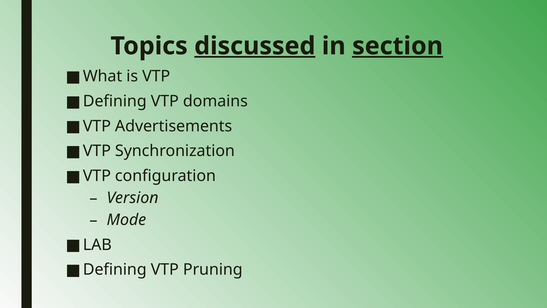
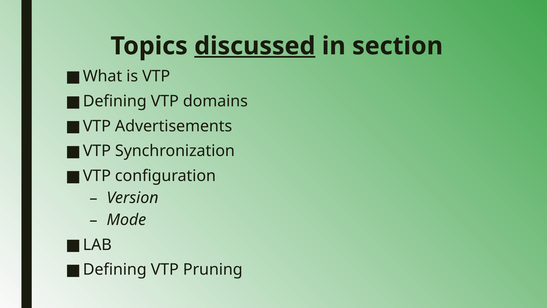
section underline: present -> none (398, 46)
